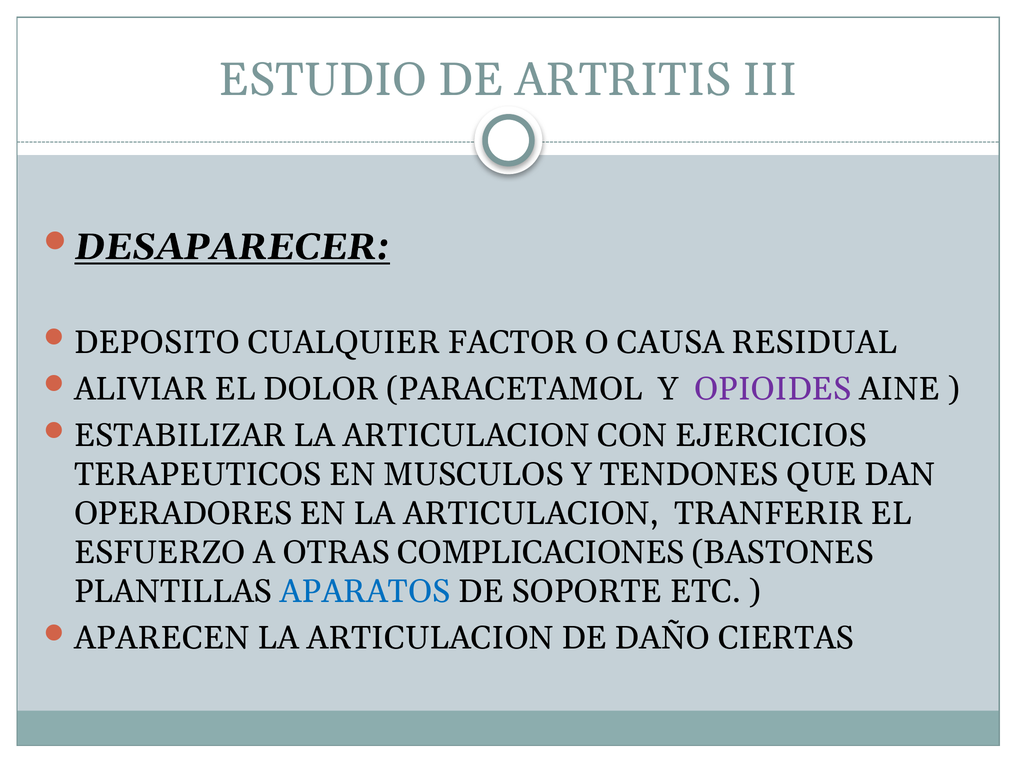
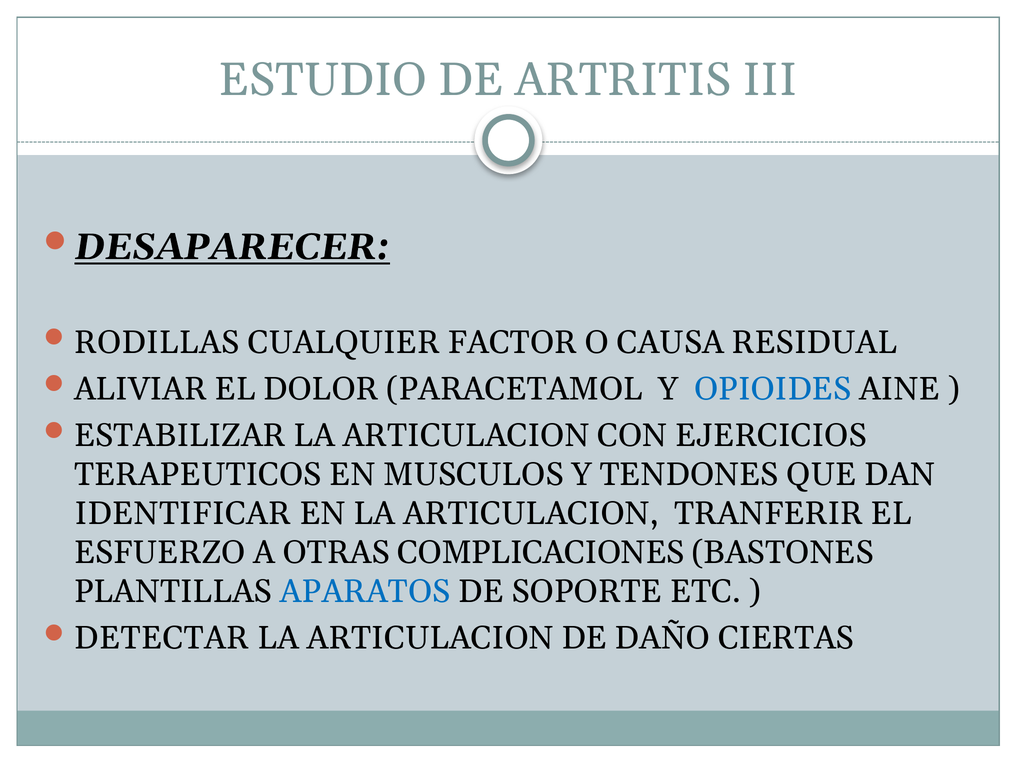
DEPOSITO: DEPOSITO -> RODILLAS (157, 342)
OPIOIDES colour: purple -> blue (773, 389)
OPERADORES: OPERADORES -> IDENTIFICAR (183, 513)
APARECEN: APARECEN -> DETECTAR (162, 638)
